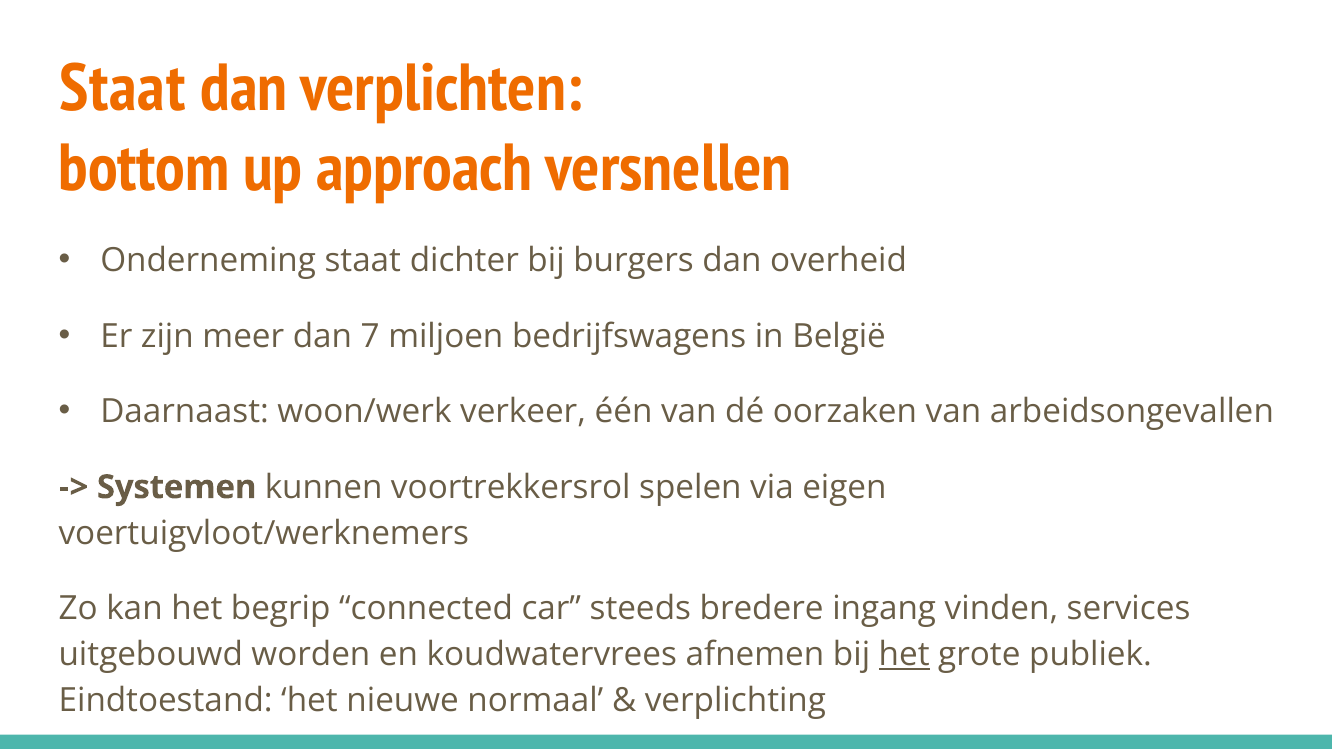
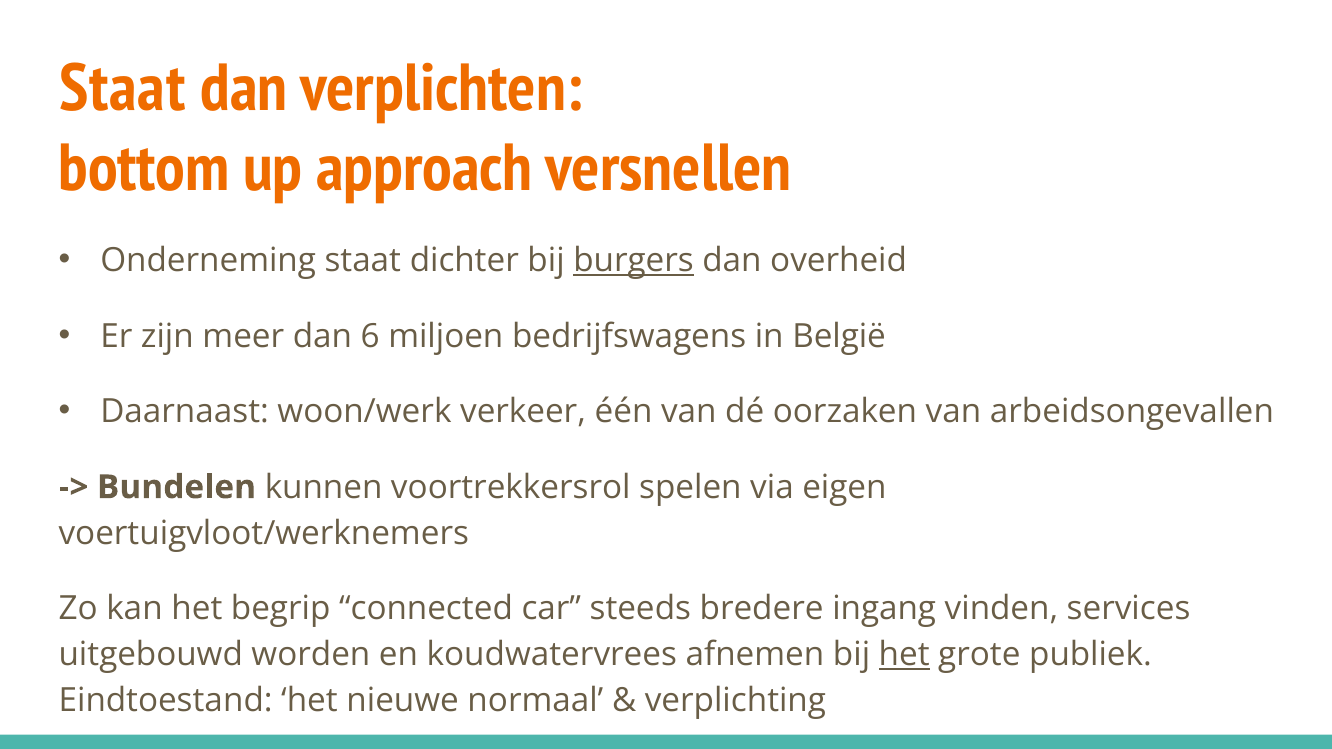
burgers underline: none -> present (634, 261)
7: 7 -> 6 (370, 336)
Systemen: Systemen -> Bundelen (176, 487)
